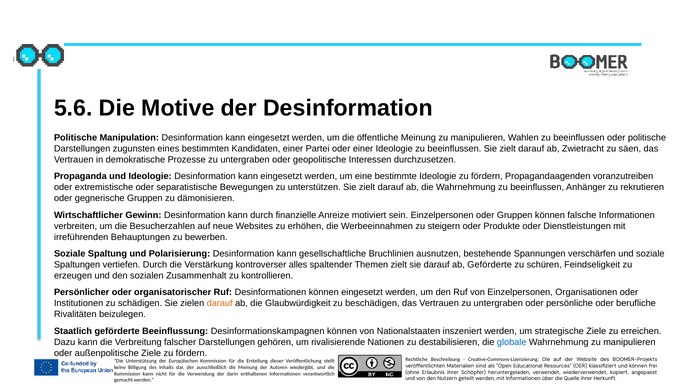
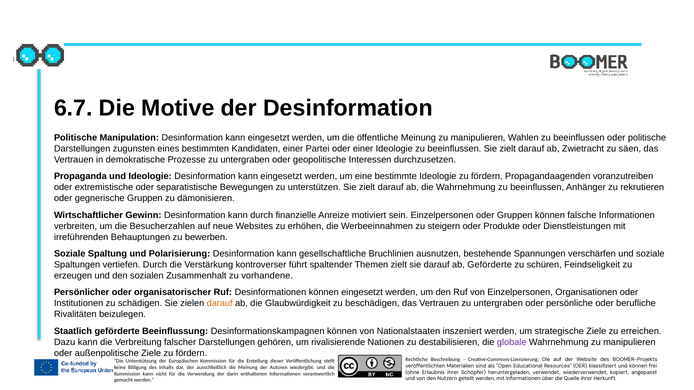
5.6: 5.6 -> 6.7 (73, 108)
alles: alles -> führt (298, 265)
kontrollieren: kontrollieren -> vorhandene (267, 276)
globale colour: blue -> purple (512, 342)
